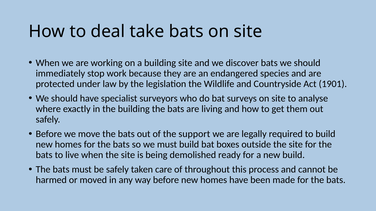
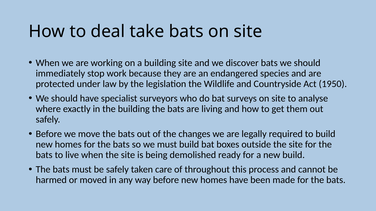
1901: 1901 -> 1950 (333, 84)
support: support -> changes (194, 134)
